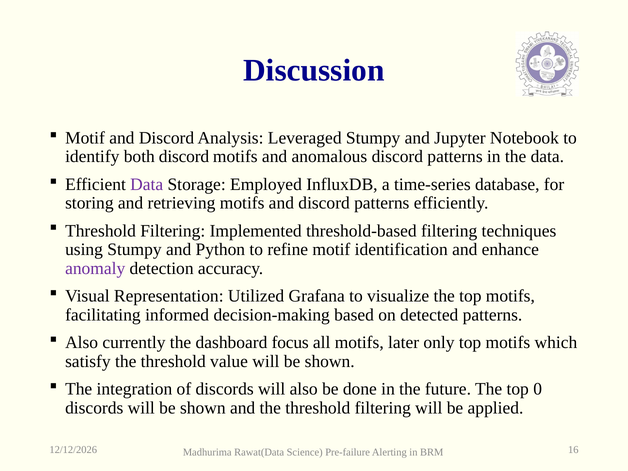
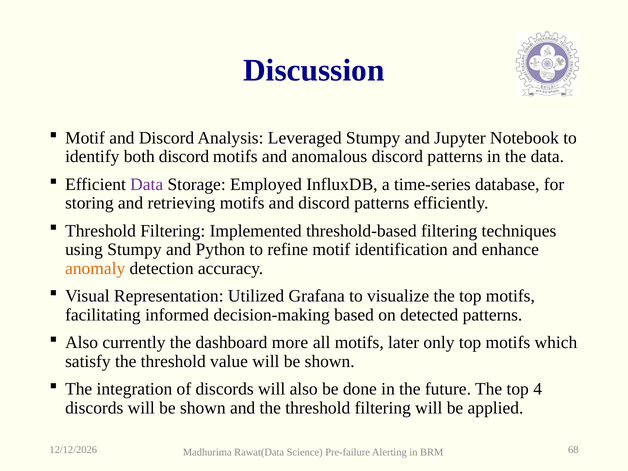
anomaly colour: purple -> orange (95, 269)
focus: focus -> more (290, 343)
0: 0 -> 4 (538, 389)
16: 16 -> 68 (573, 450)
